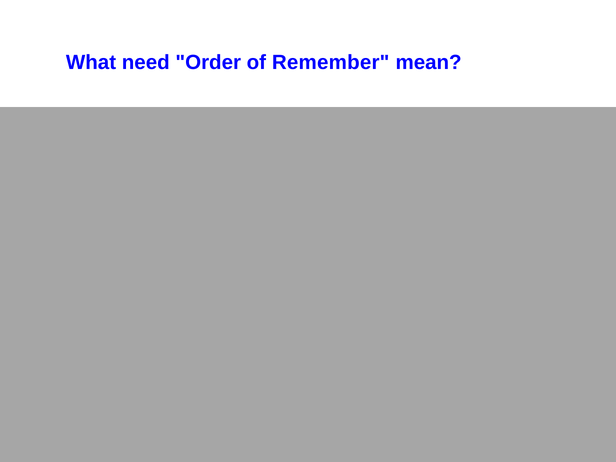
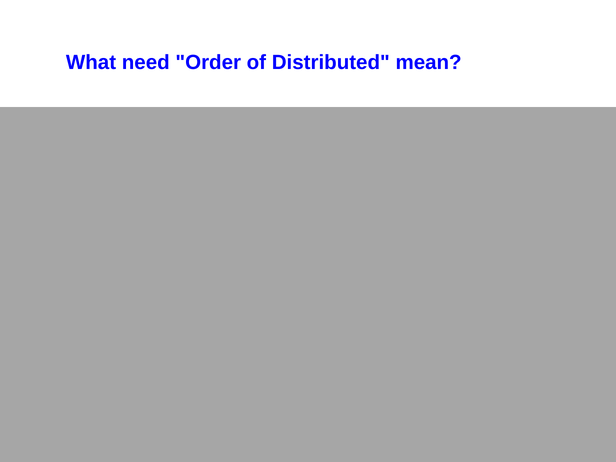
Remember: Remember -> Distributed (331, 62)
